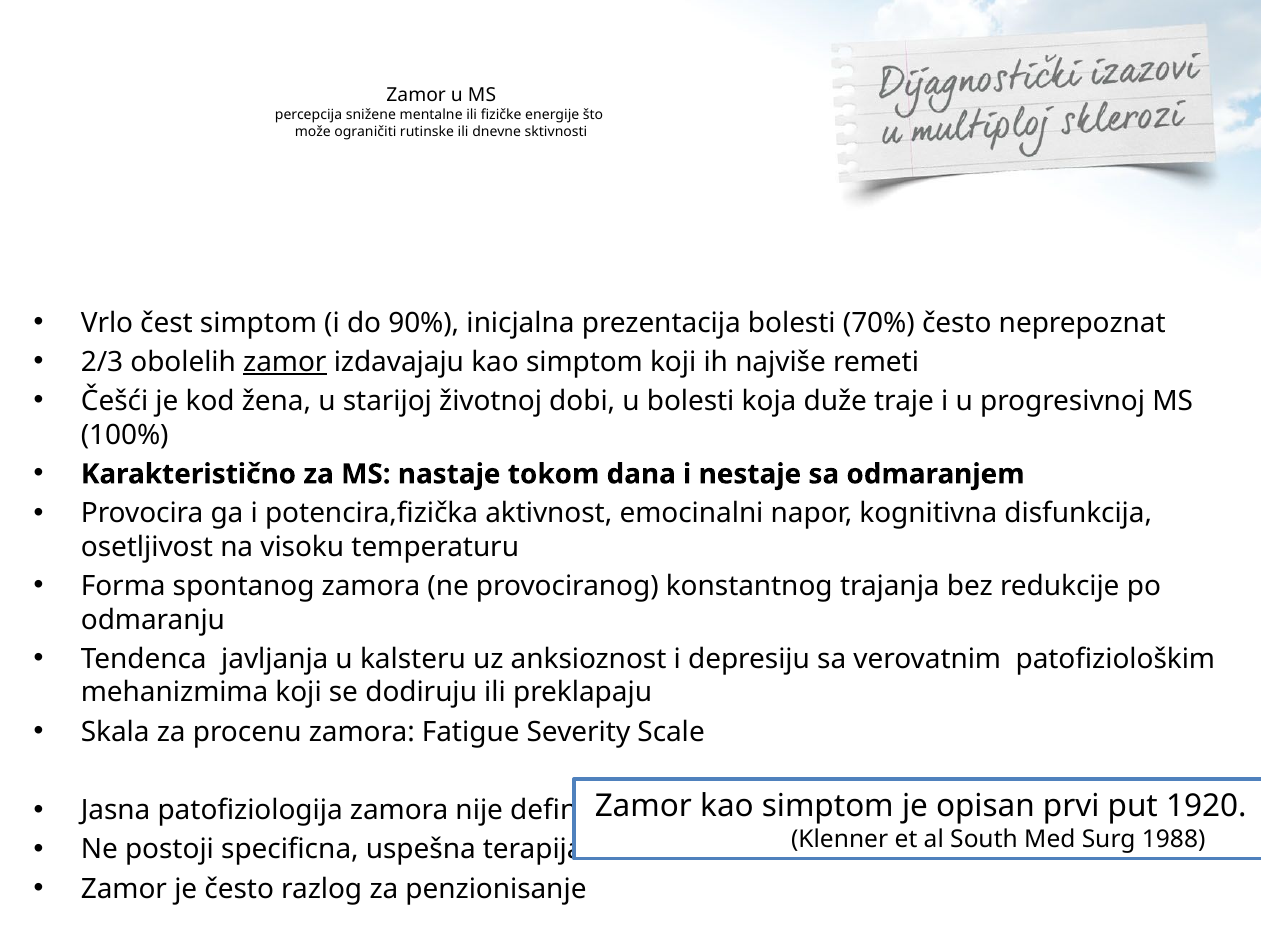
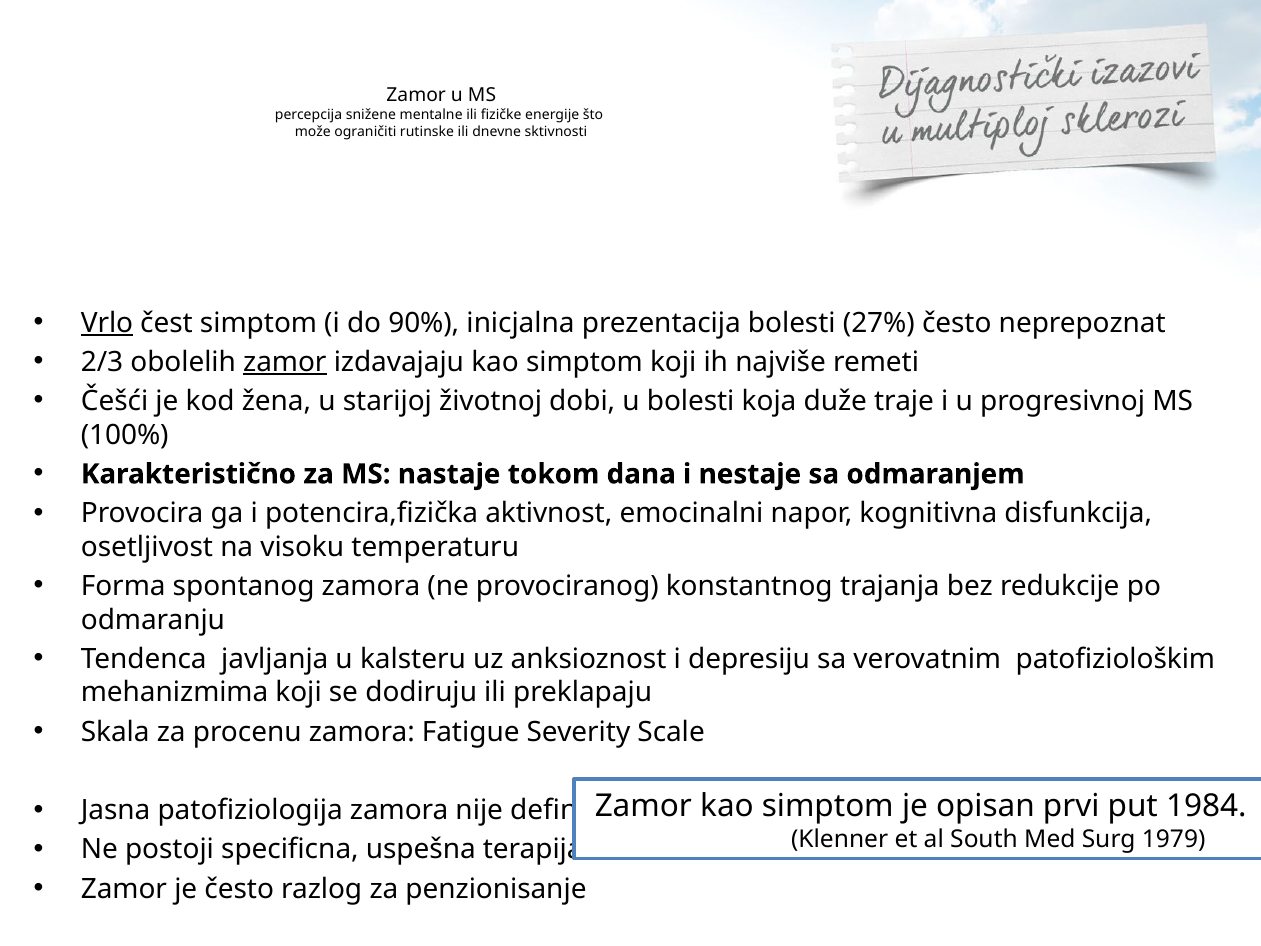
Vrlo underline: none -> present (107, 323)
70%: 70% -> 27% (879, 323)
1920: 1920 -> 1984 (1206, 806)
1988: 1988 -> 1979 (1174, 839)
